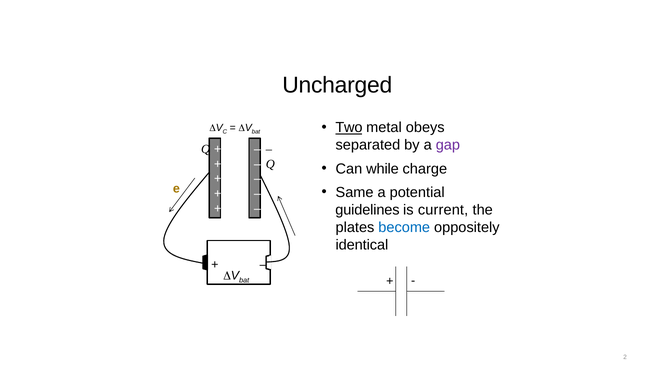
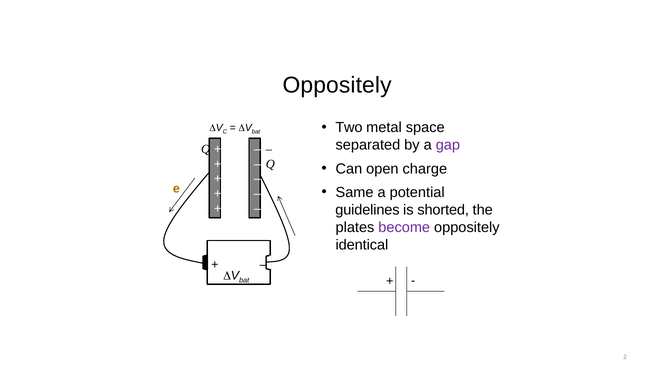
Uncharged: Uncharged -> Oppositely (337, 85)
Two underline: present -> none (349, 128)
obeys: obeys -> space (425, 128)
while: while -> open (382, 169)
current: current -> shorted (443, 210)
become colour: blue -> purple (404, 227)
